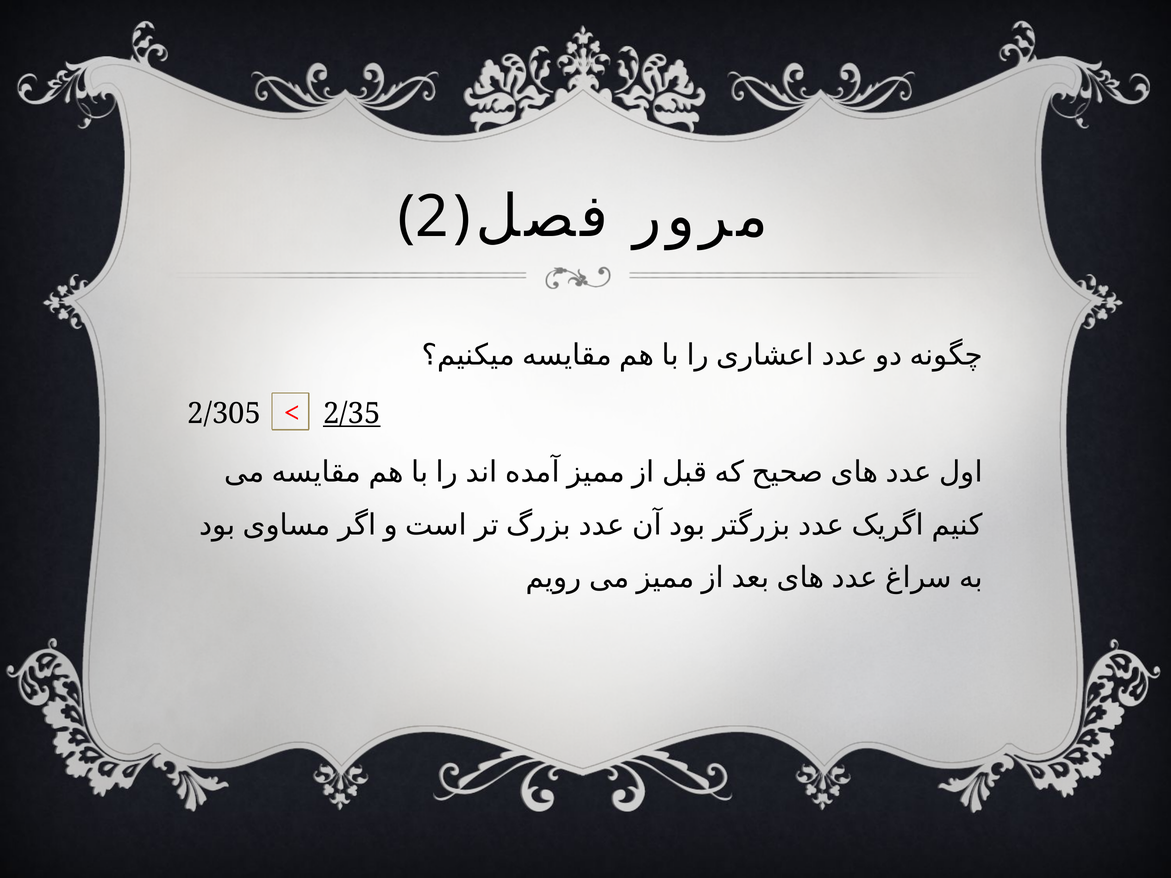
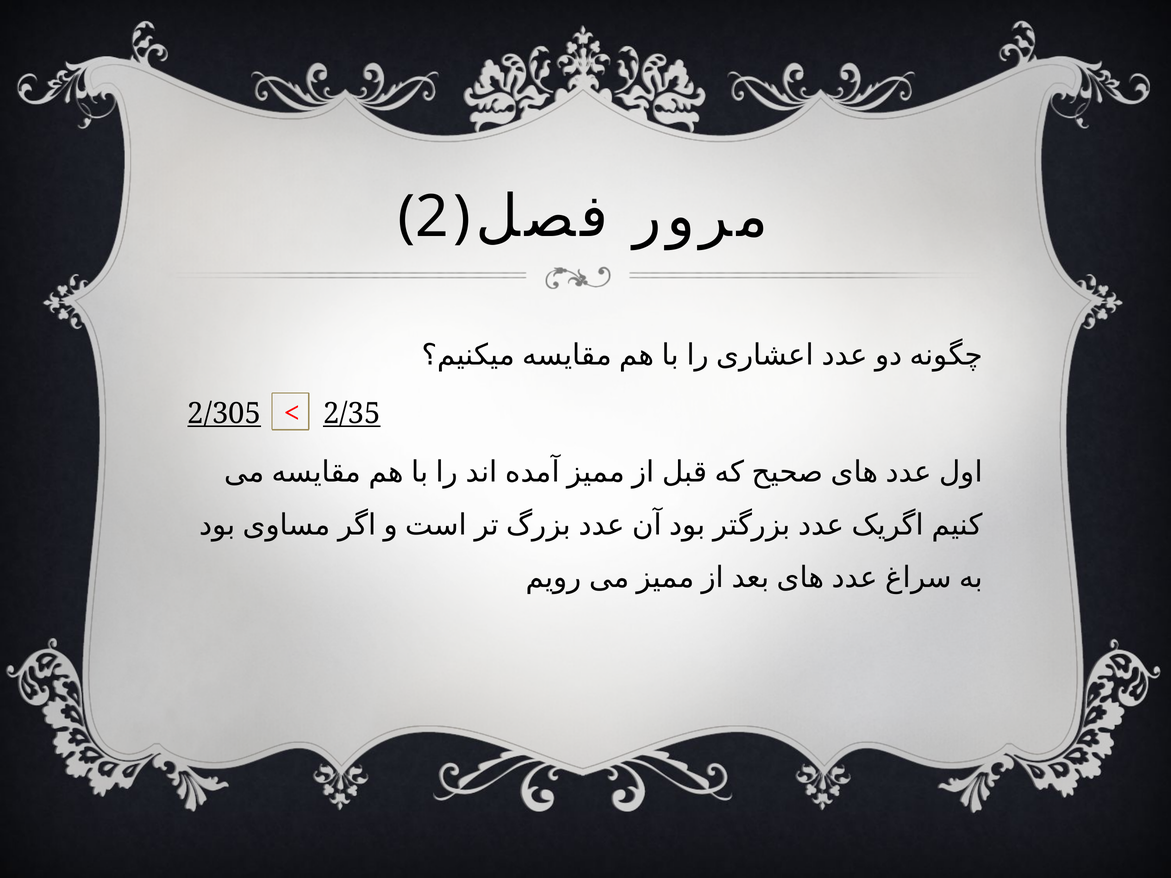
2/305 underline: none -> present (224, 414)
